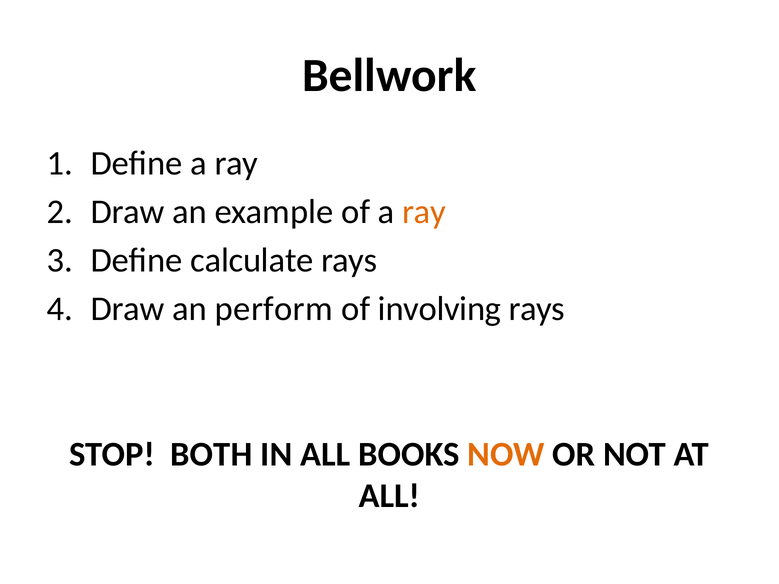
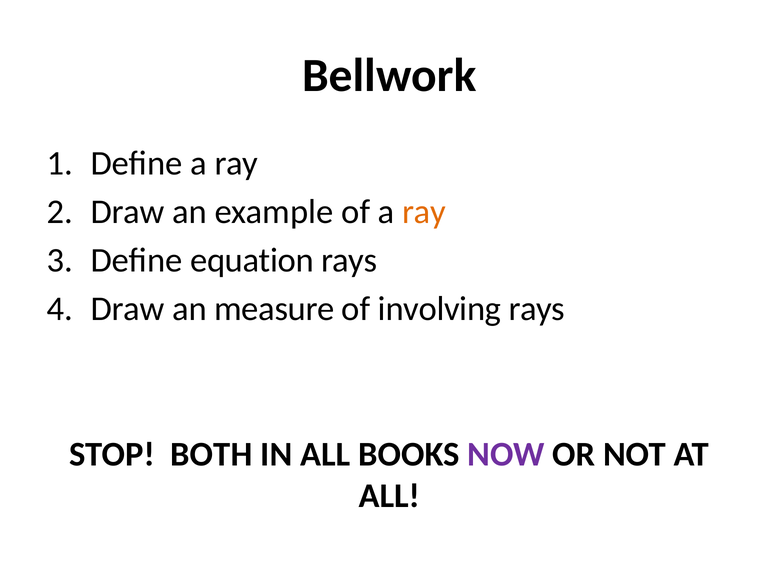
calculate: calculate -> equation (252, 260)
perform: perform -> measure (274, 309)
NOW colour: orange -> purple (506, 455)
